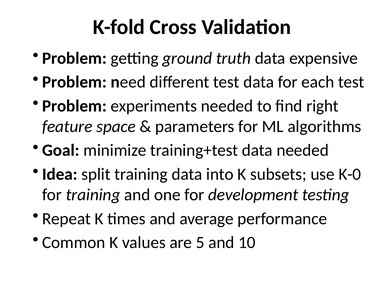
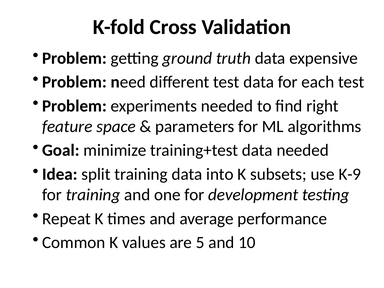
K-0: K-0 -> K-9 (350, 174)
